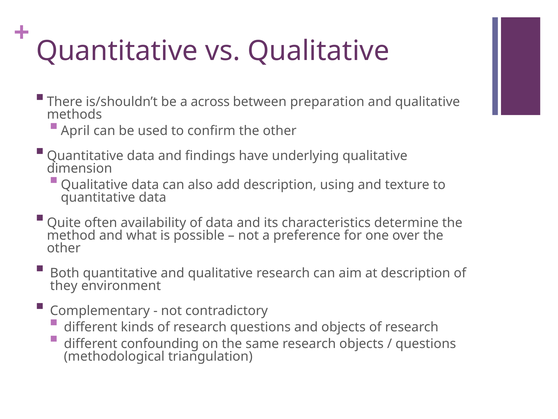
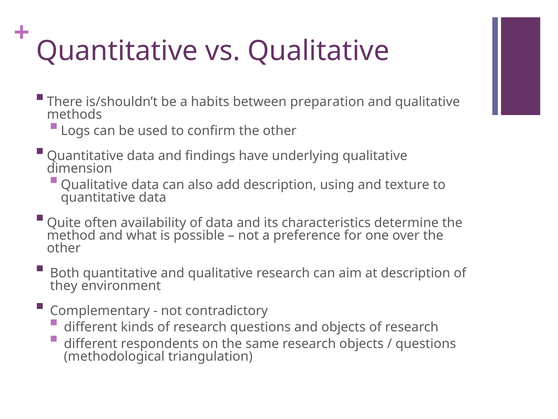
across: across -> habits (210, 102)
April: April -> Logs (75, 131)
confounding: confounding -> respondents (160, 343)
